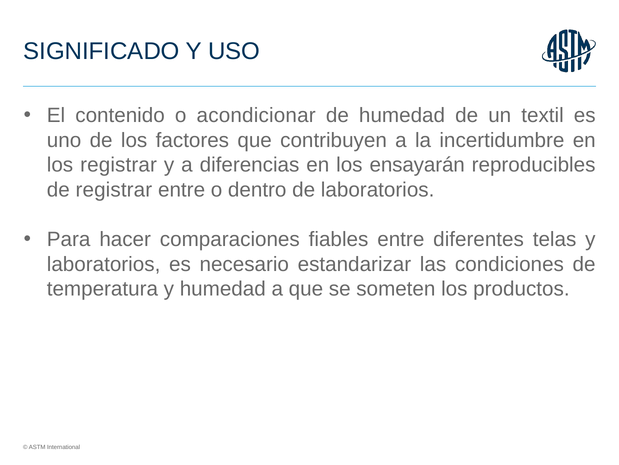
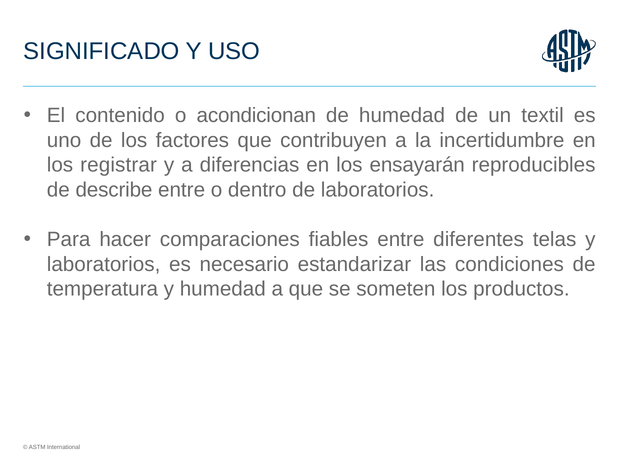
acondicionar: acondicionar -> acondicionan (256, 115)
de registrar: registrar -> describe (114, 190)
